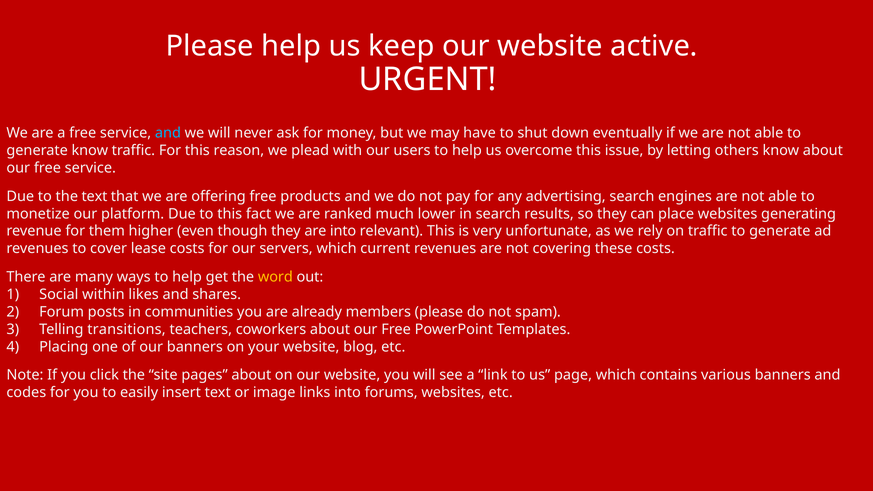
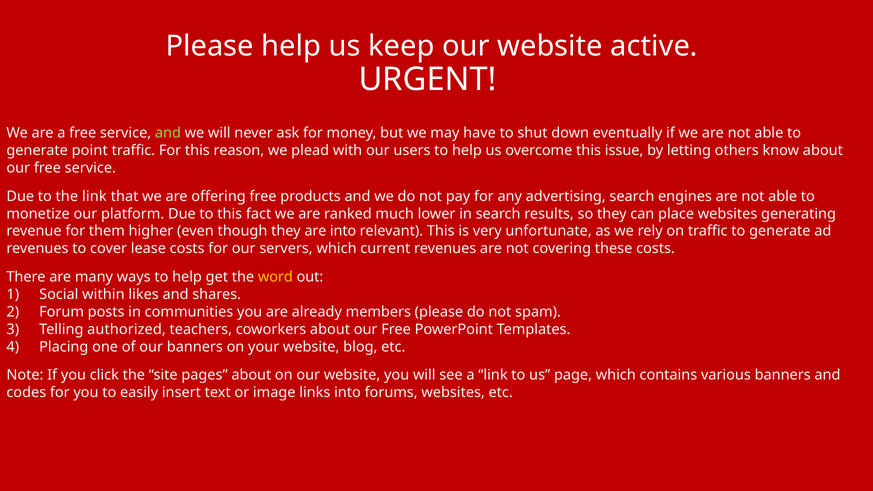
and colour: light blue -> light green (168, 133)
generate know: know -> point (90, 150)
the text: text -> link (94, 196)
transitions: transitions -> authorized (127, 329)
